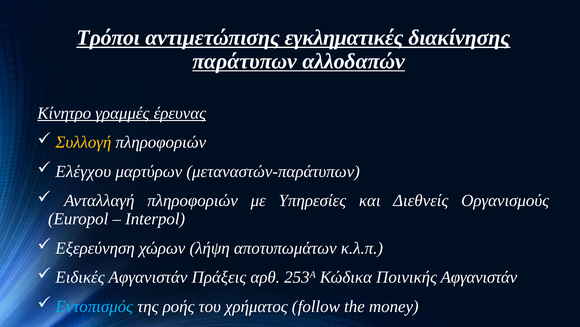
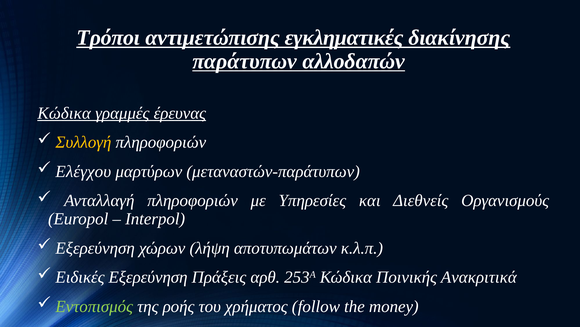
Κίνητρο: Κίνητρο -> Κώδικα (64, 113)
Ειδικές Αφγανιστάν: Αφγανιστάν -> Εξερεύνηση (148, 277)
Ποινικής Αφγανιστάν: Αφγανιστάν -> Ανακριτικά (479, 277)
Εντοπισμός colour: light blue -> light green (94, 306)
